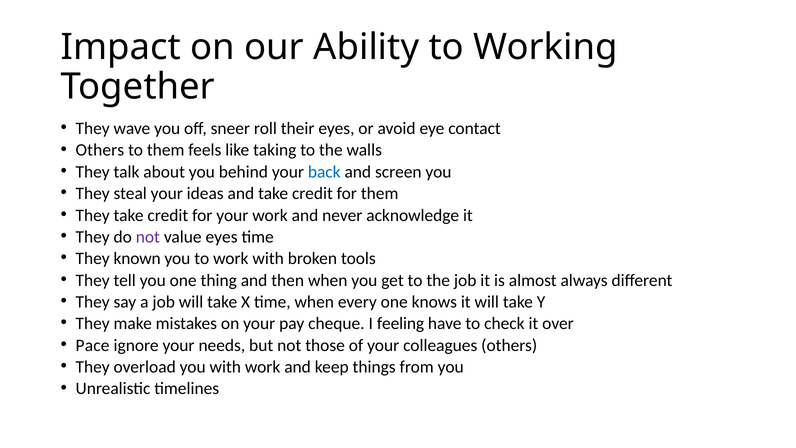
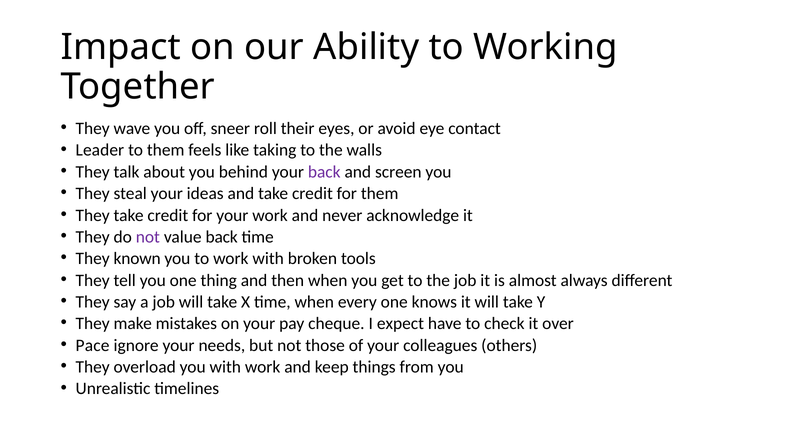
Others: Others -> Leader (100, 150)
back colour: blue -> purple (324, 172)
value eyes: eyes -> back (222, 237)
feeling: feeling -> expect (400, 323)
